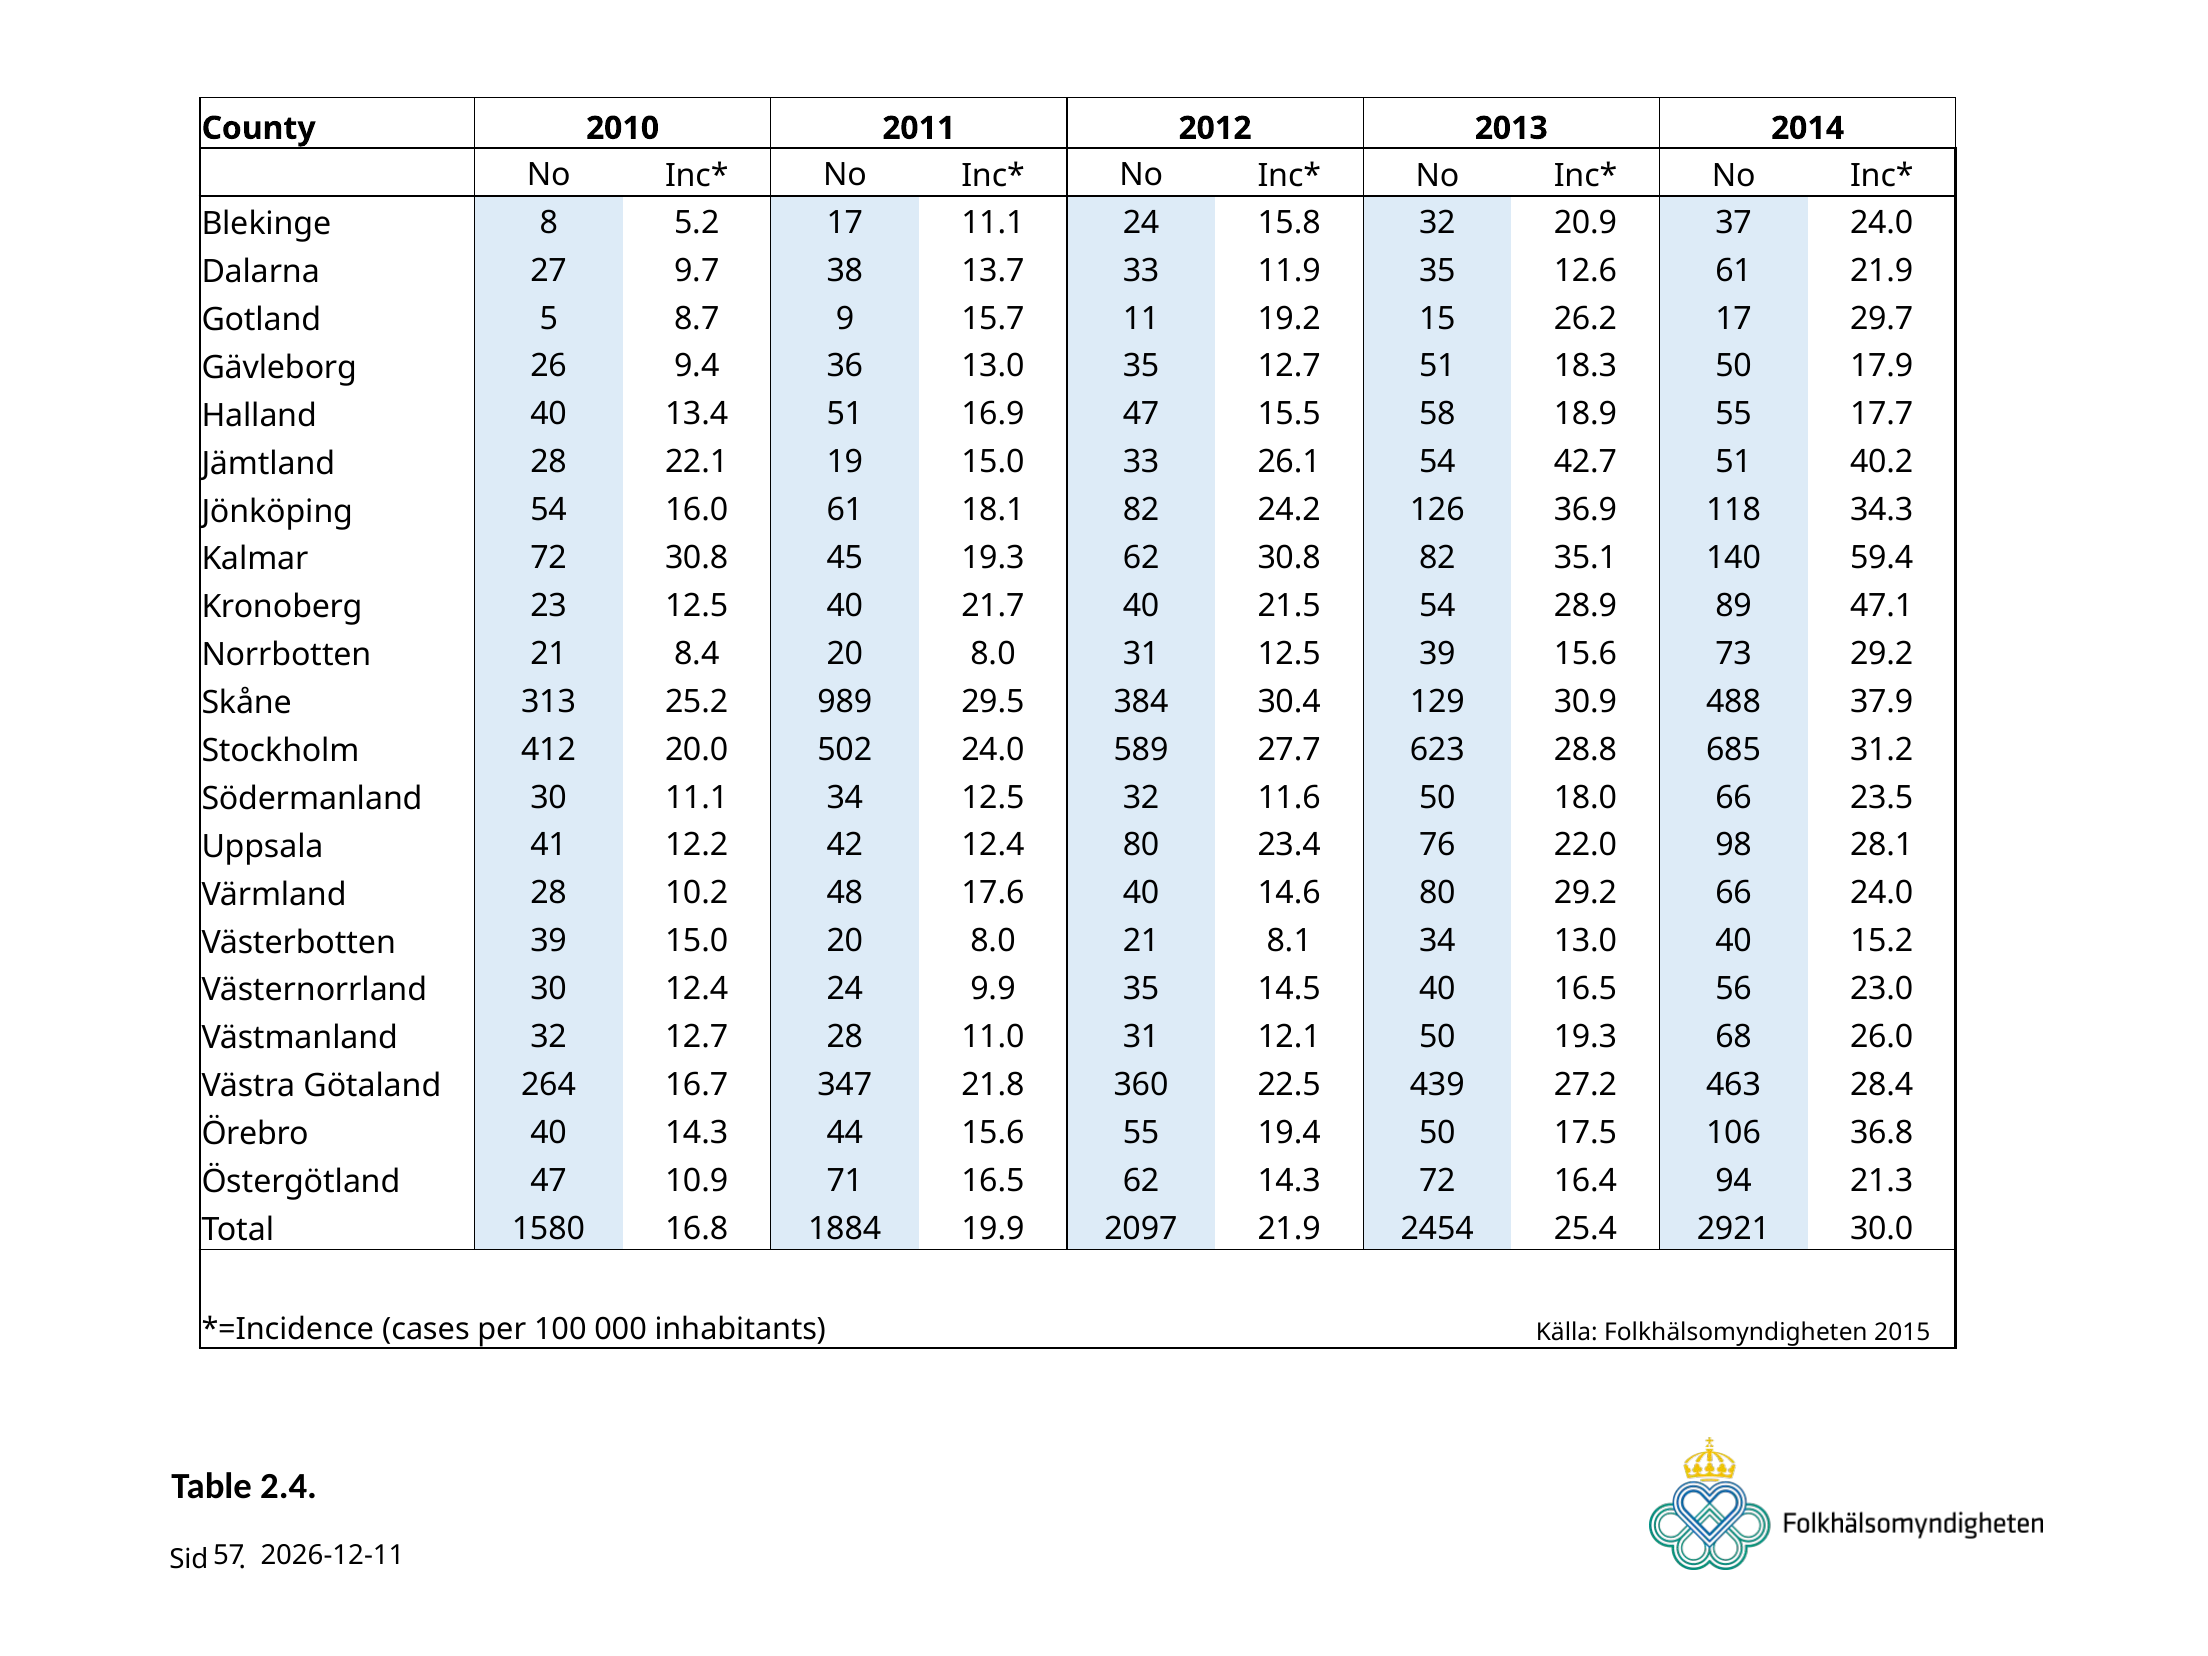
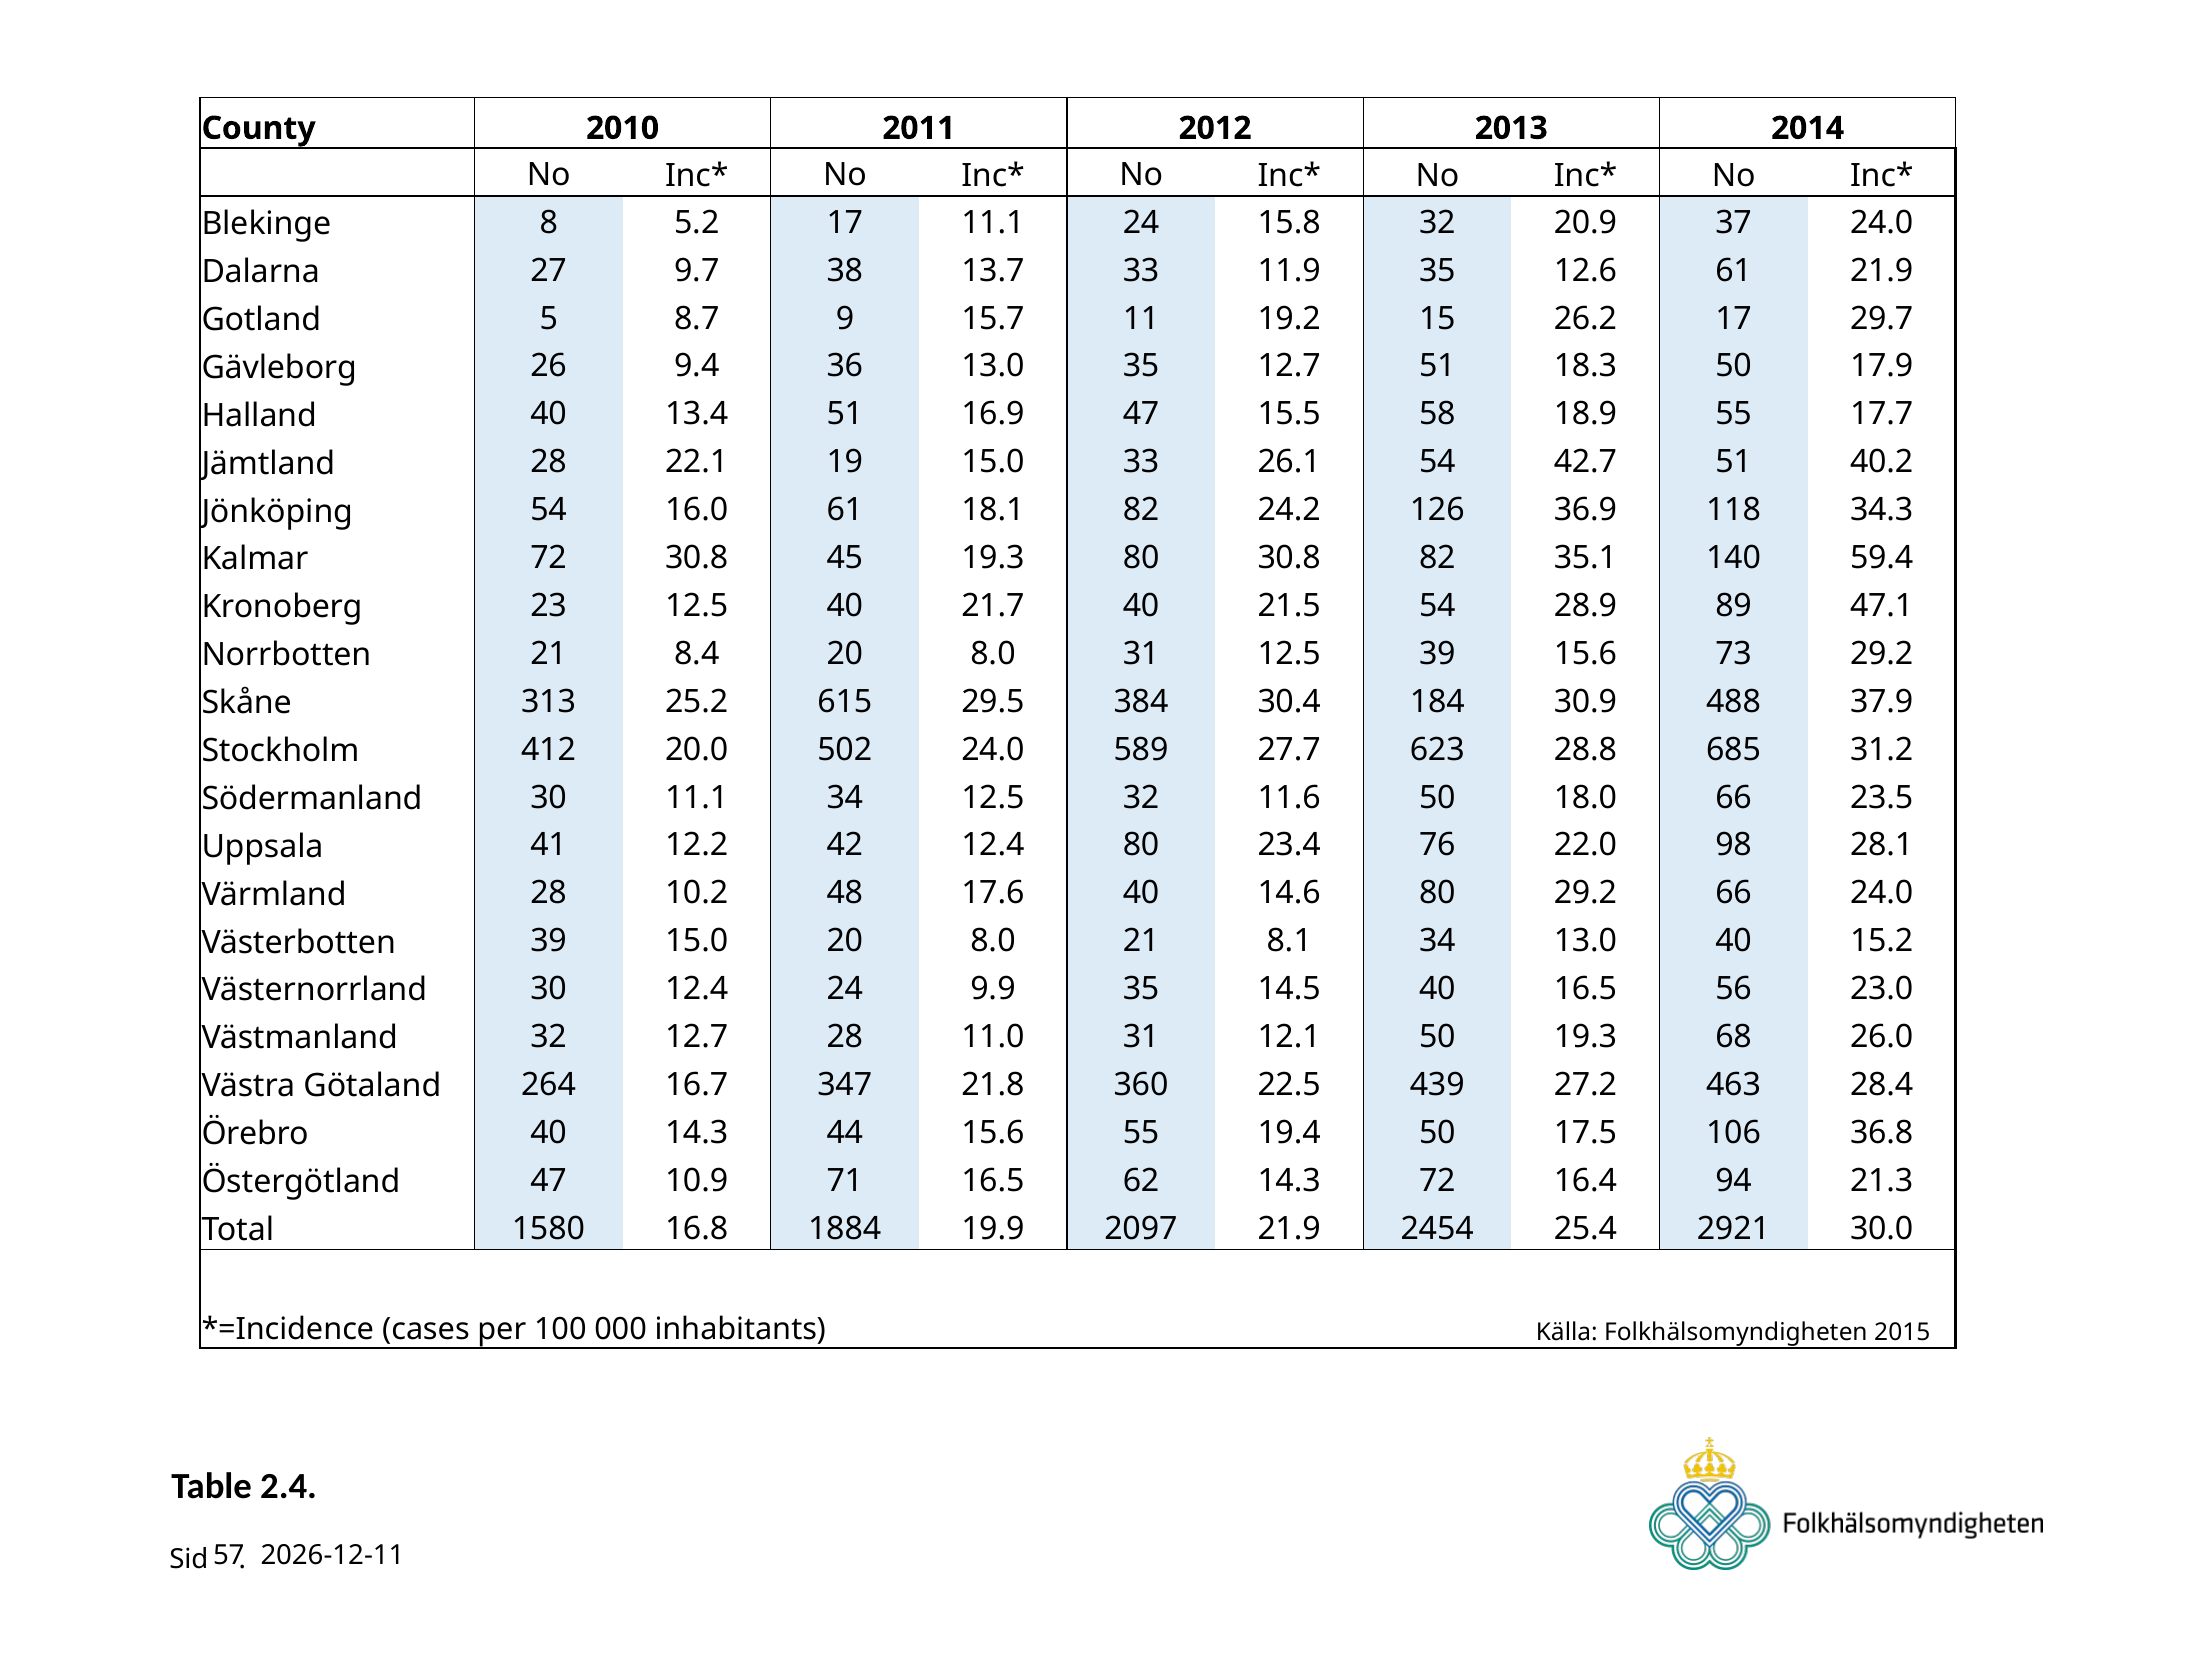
19.3 62: 62 -> 80 (1141, 558)
989: 989 -> 615 (845, 702)
129: 129 -> 184 (1437, 702)
